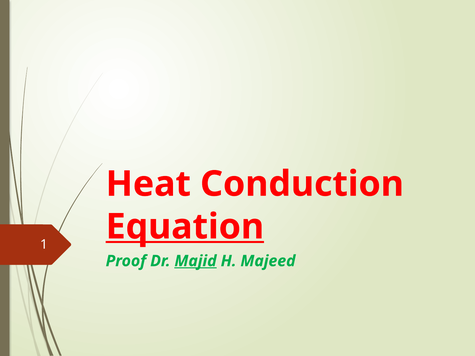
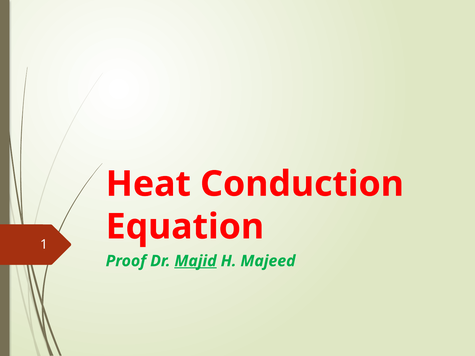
Equation underline: present -> none (185, 227)
